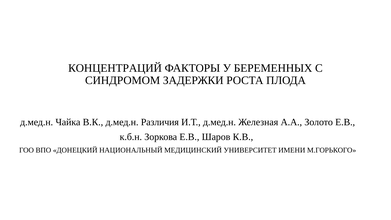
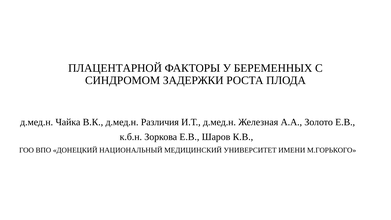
КОНЦЕНТРАЦИЙ: КОНЦЕНТРАЦИЙ -> ПЛАЦЕНТАРНОЙ (115, 68)
